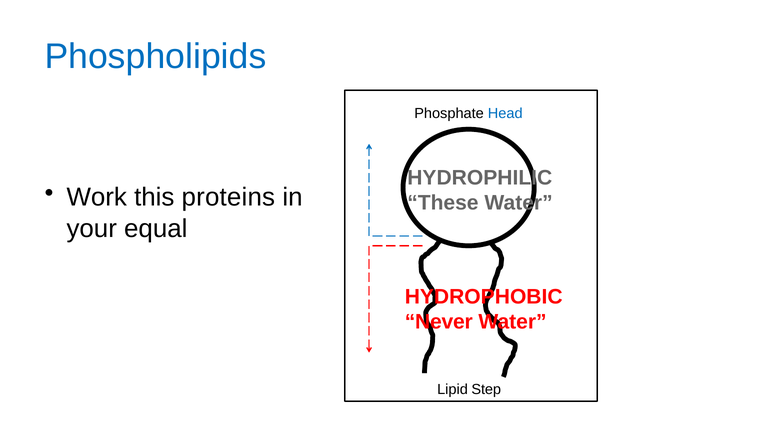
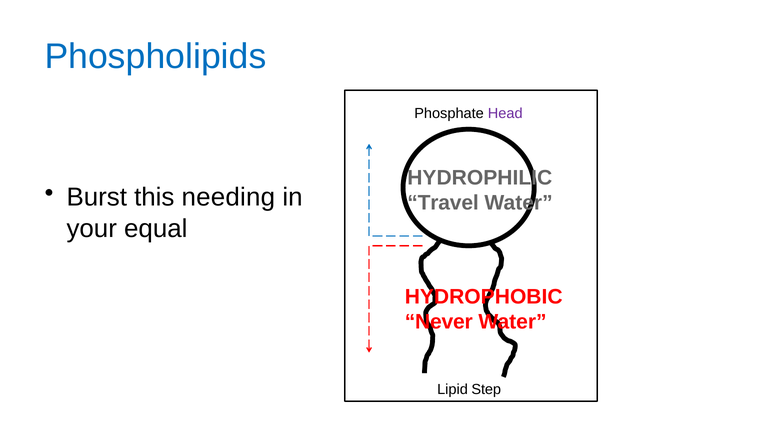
Head colour: blue -> purple (505, 113)
Work: Work -> Burst (97, 197)
proteins: proteins -> needing (228, 197)
These: These -> Travel (443, 203)
